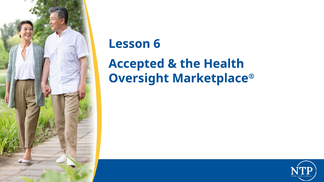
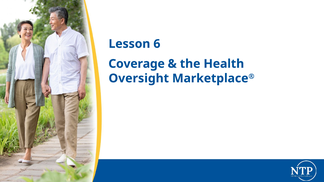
Accepted: Accepted -> Coverage (137, 64)
